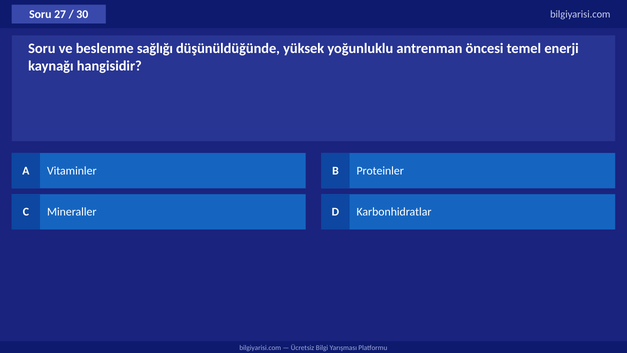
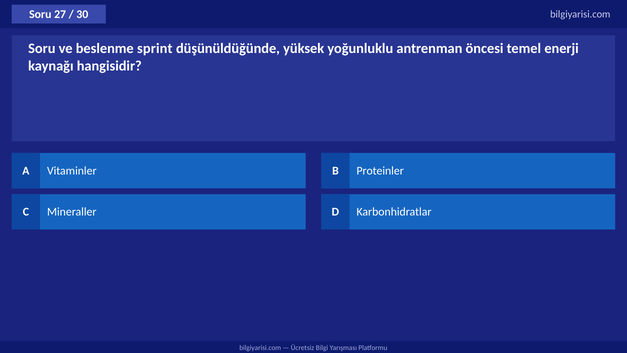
sağlığı: sağlığı -> sprint (155, 48)
